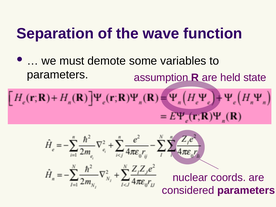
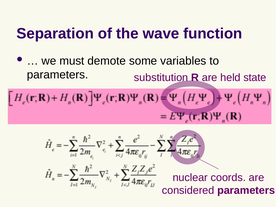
assumption: assumption -> substitution (161, 78)
